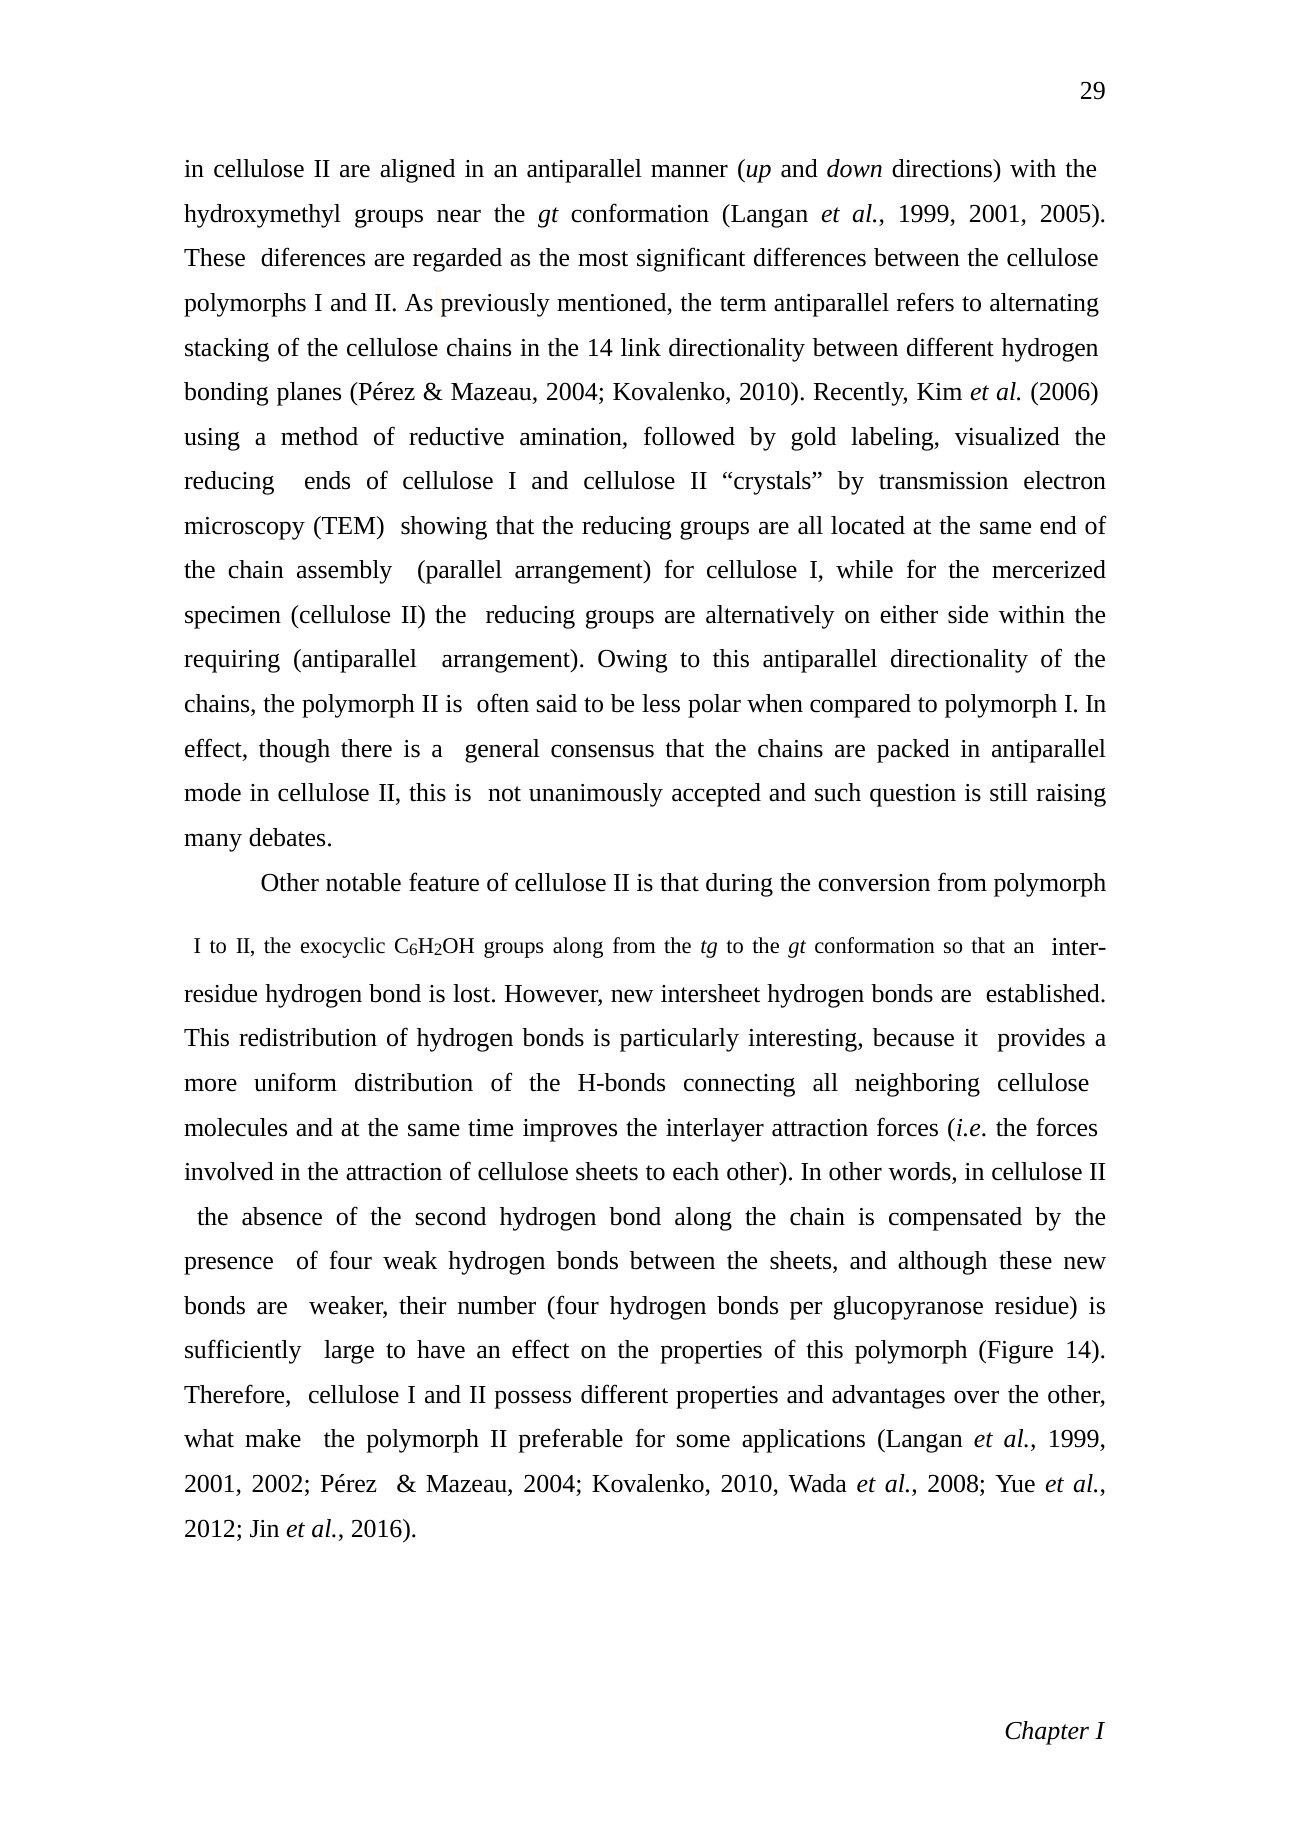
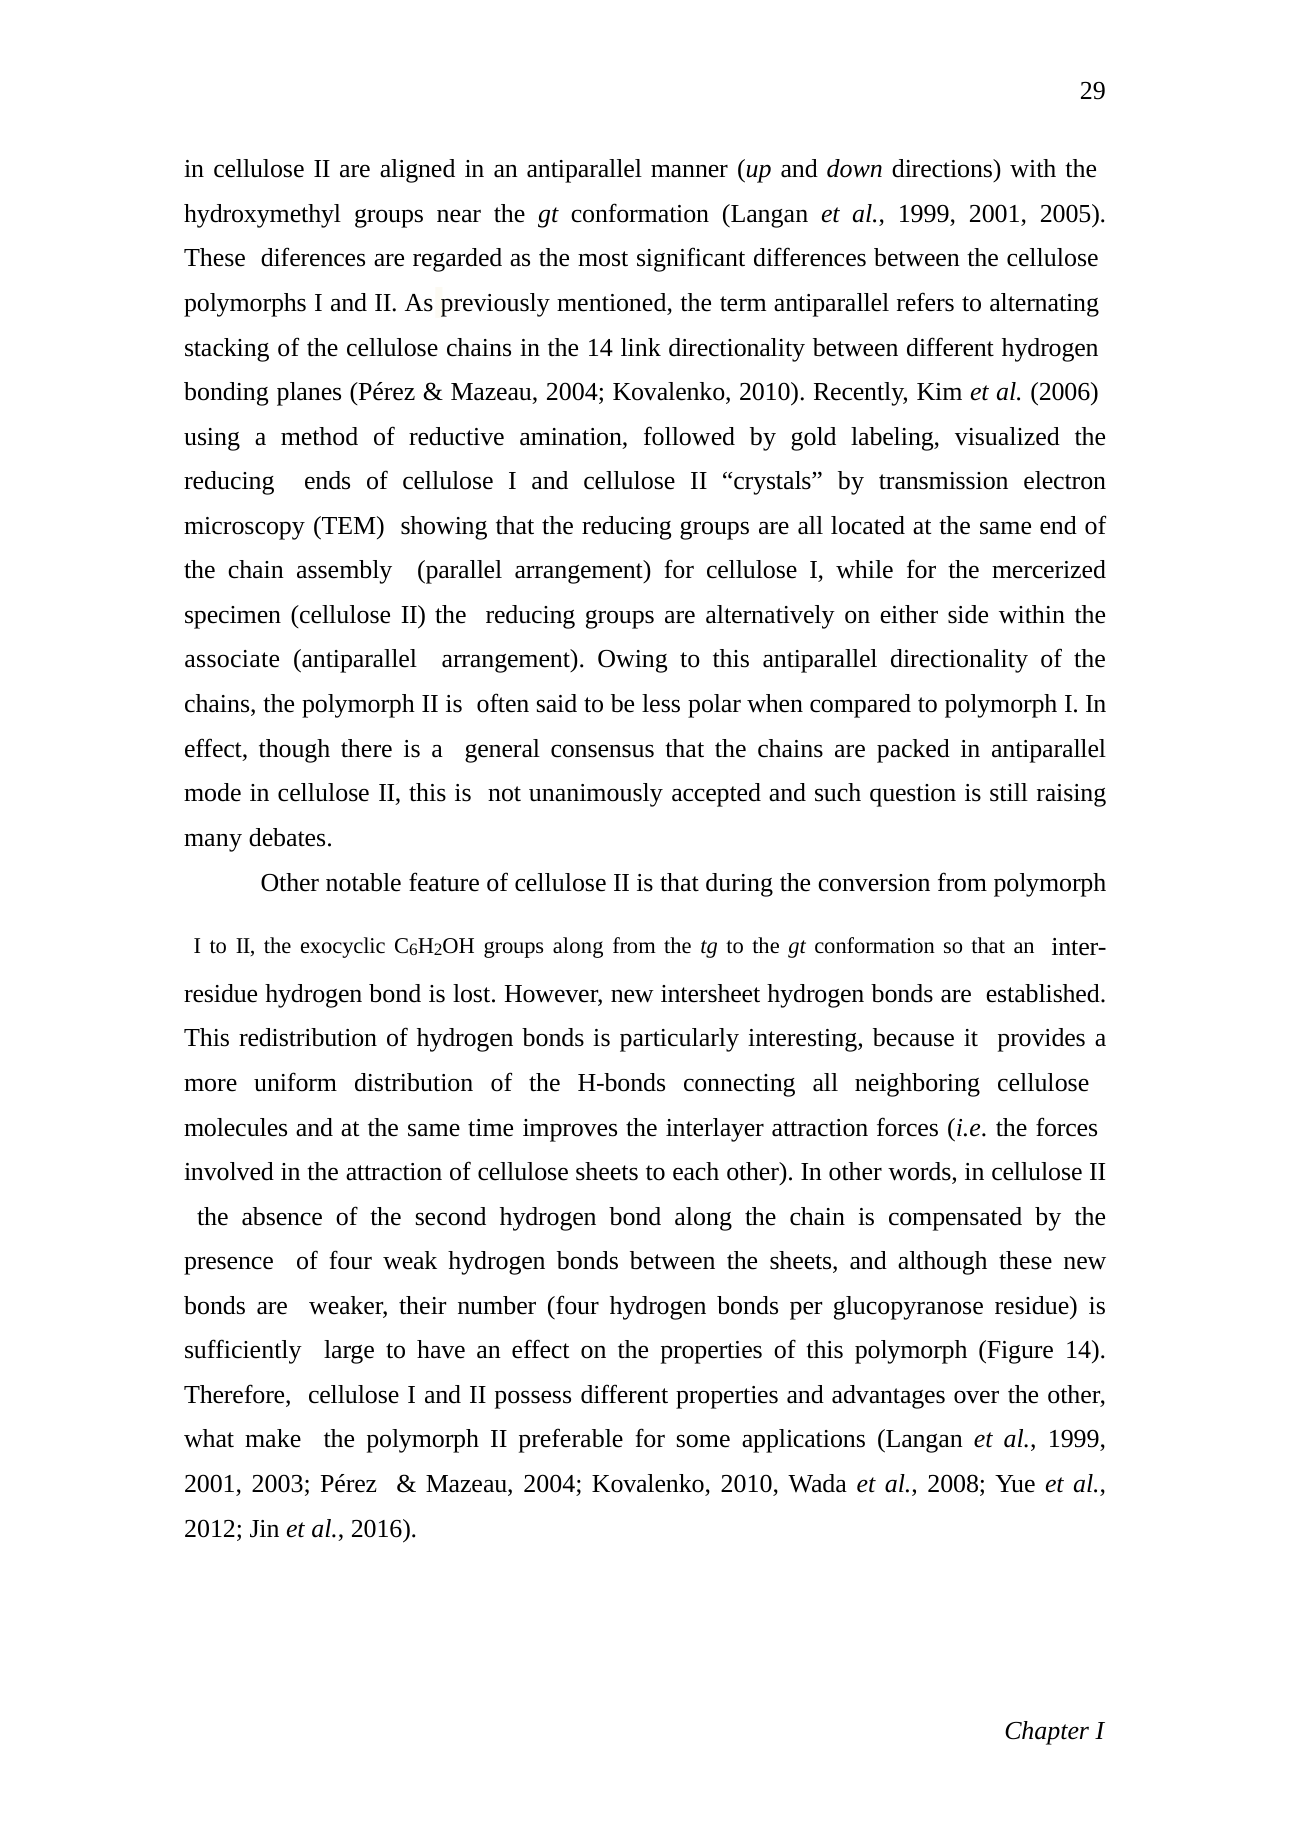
requiring: requiring -> associate (232, 659)
2002: 2002 -> 2003 (281, 1483)
